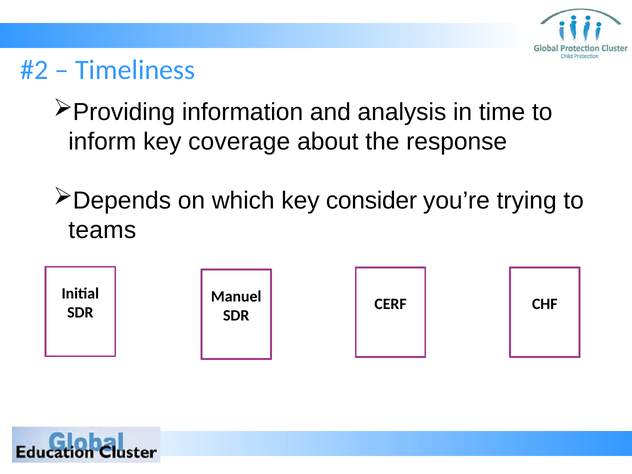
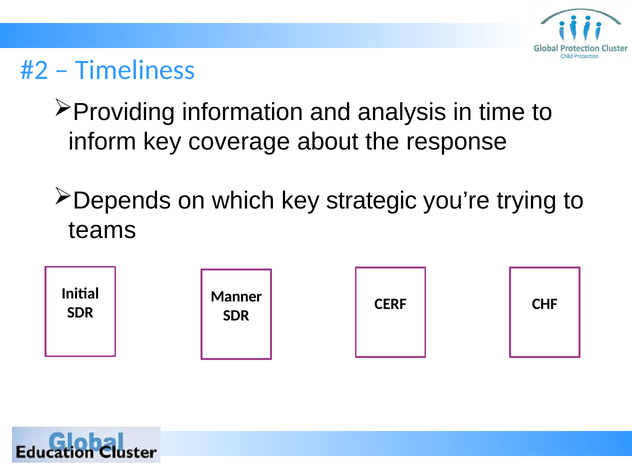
consider: consider -> strategic (371, 201)
Manuel: Manuel -> Manner (236, 296)
